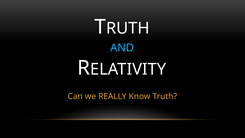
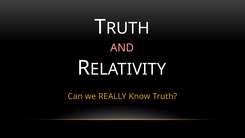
AND colour: light blue -> pink (122, 48)
